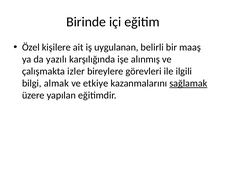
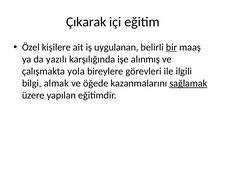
Birinde: Birinde -> Çıkarak (86, 22)
bir underline: none -> present (171, 47)
izler: izler -> yola (76, 72)
etkiye: etkiye -> öğede (96, 84)
